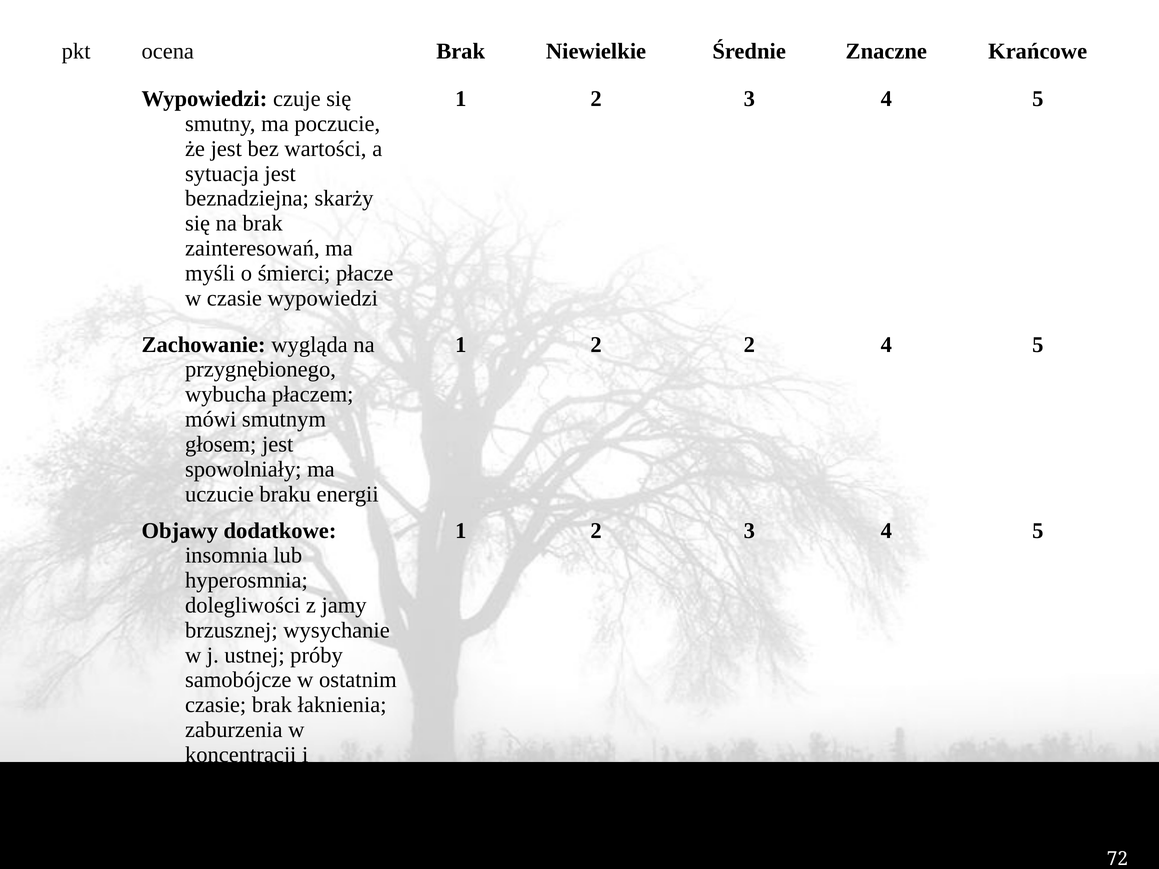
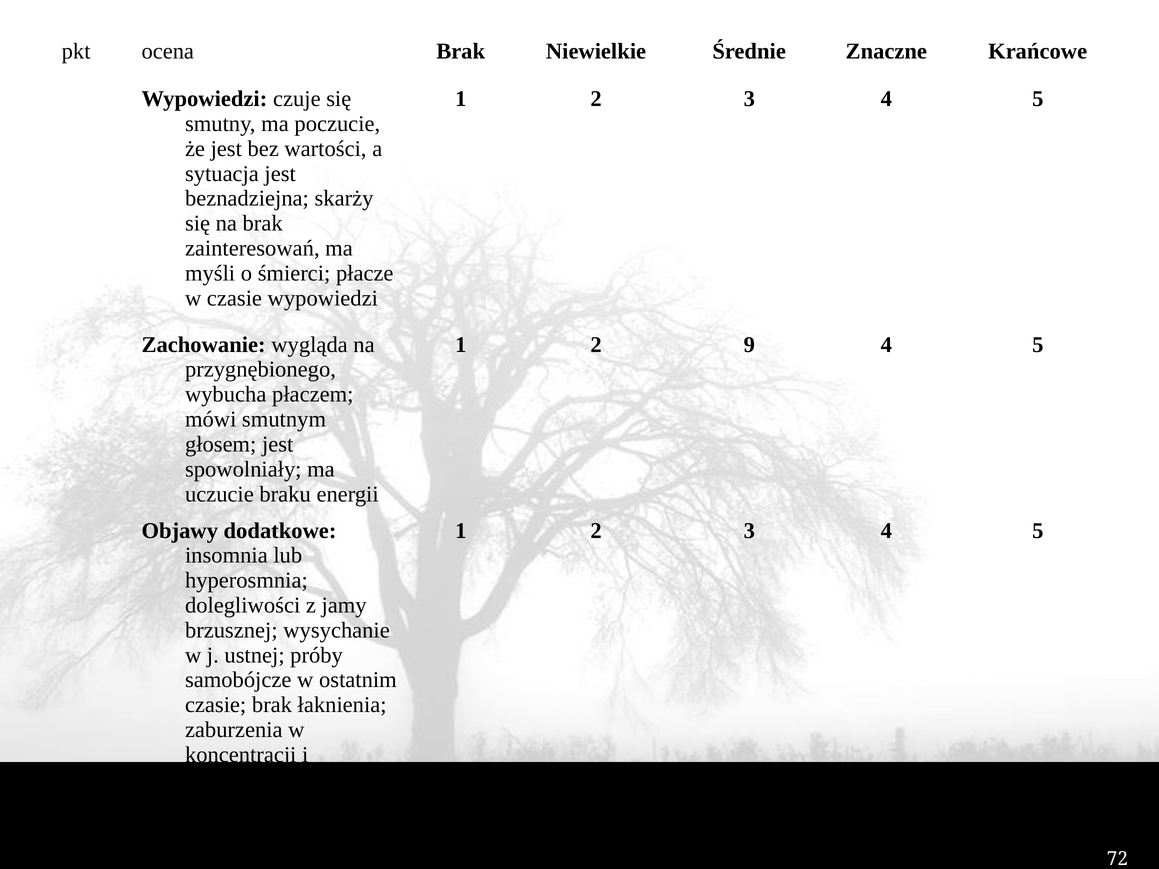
2 2: 2 -> 9 (749, 345)
